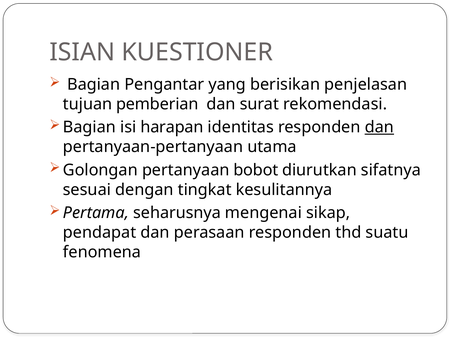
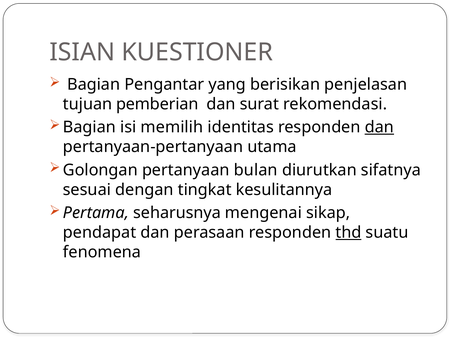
harapan: harapan -> memilih (172, 127)
bobot: bobot -> bulan (256, 170)
thd underline: none -> present (348, 232)
